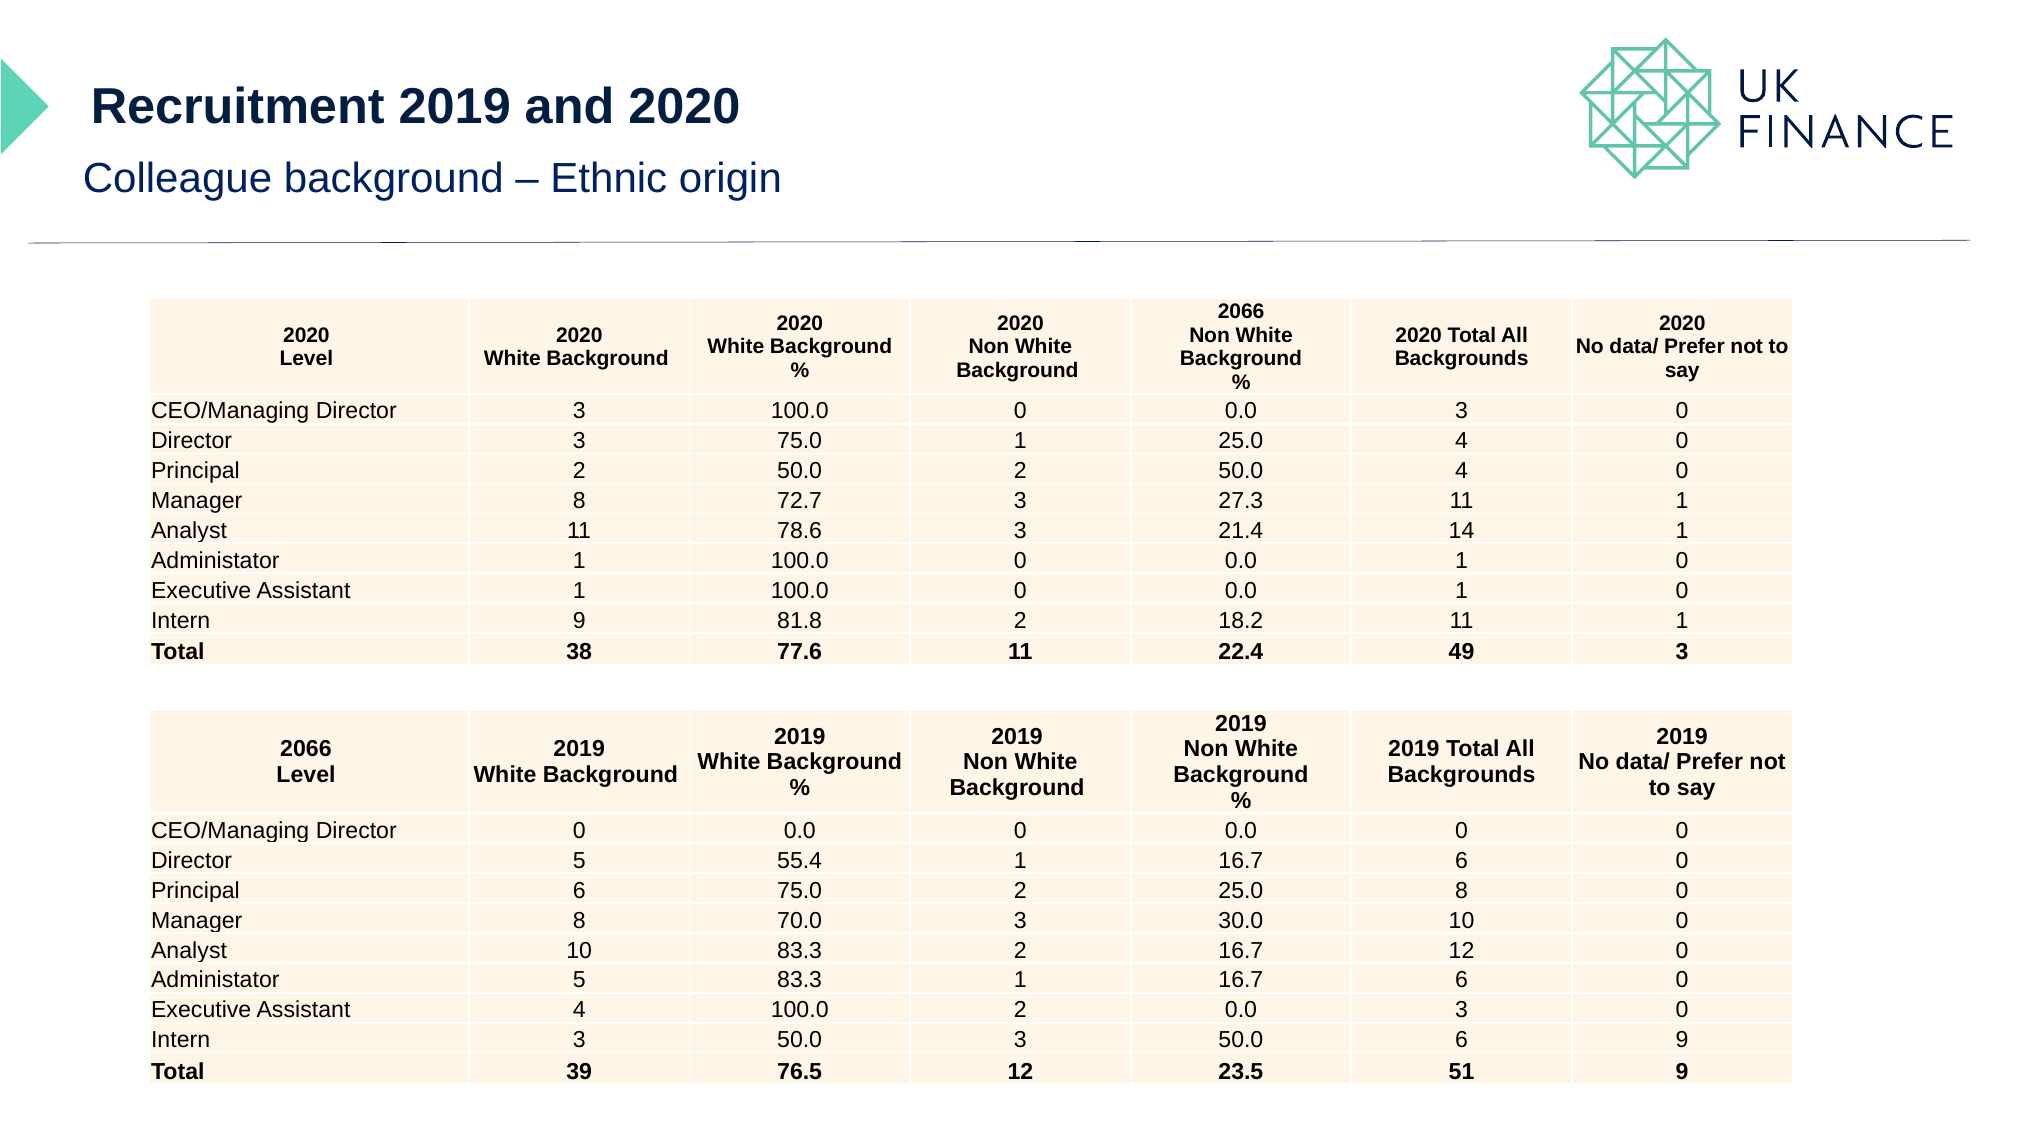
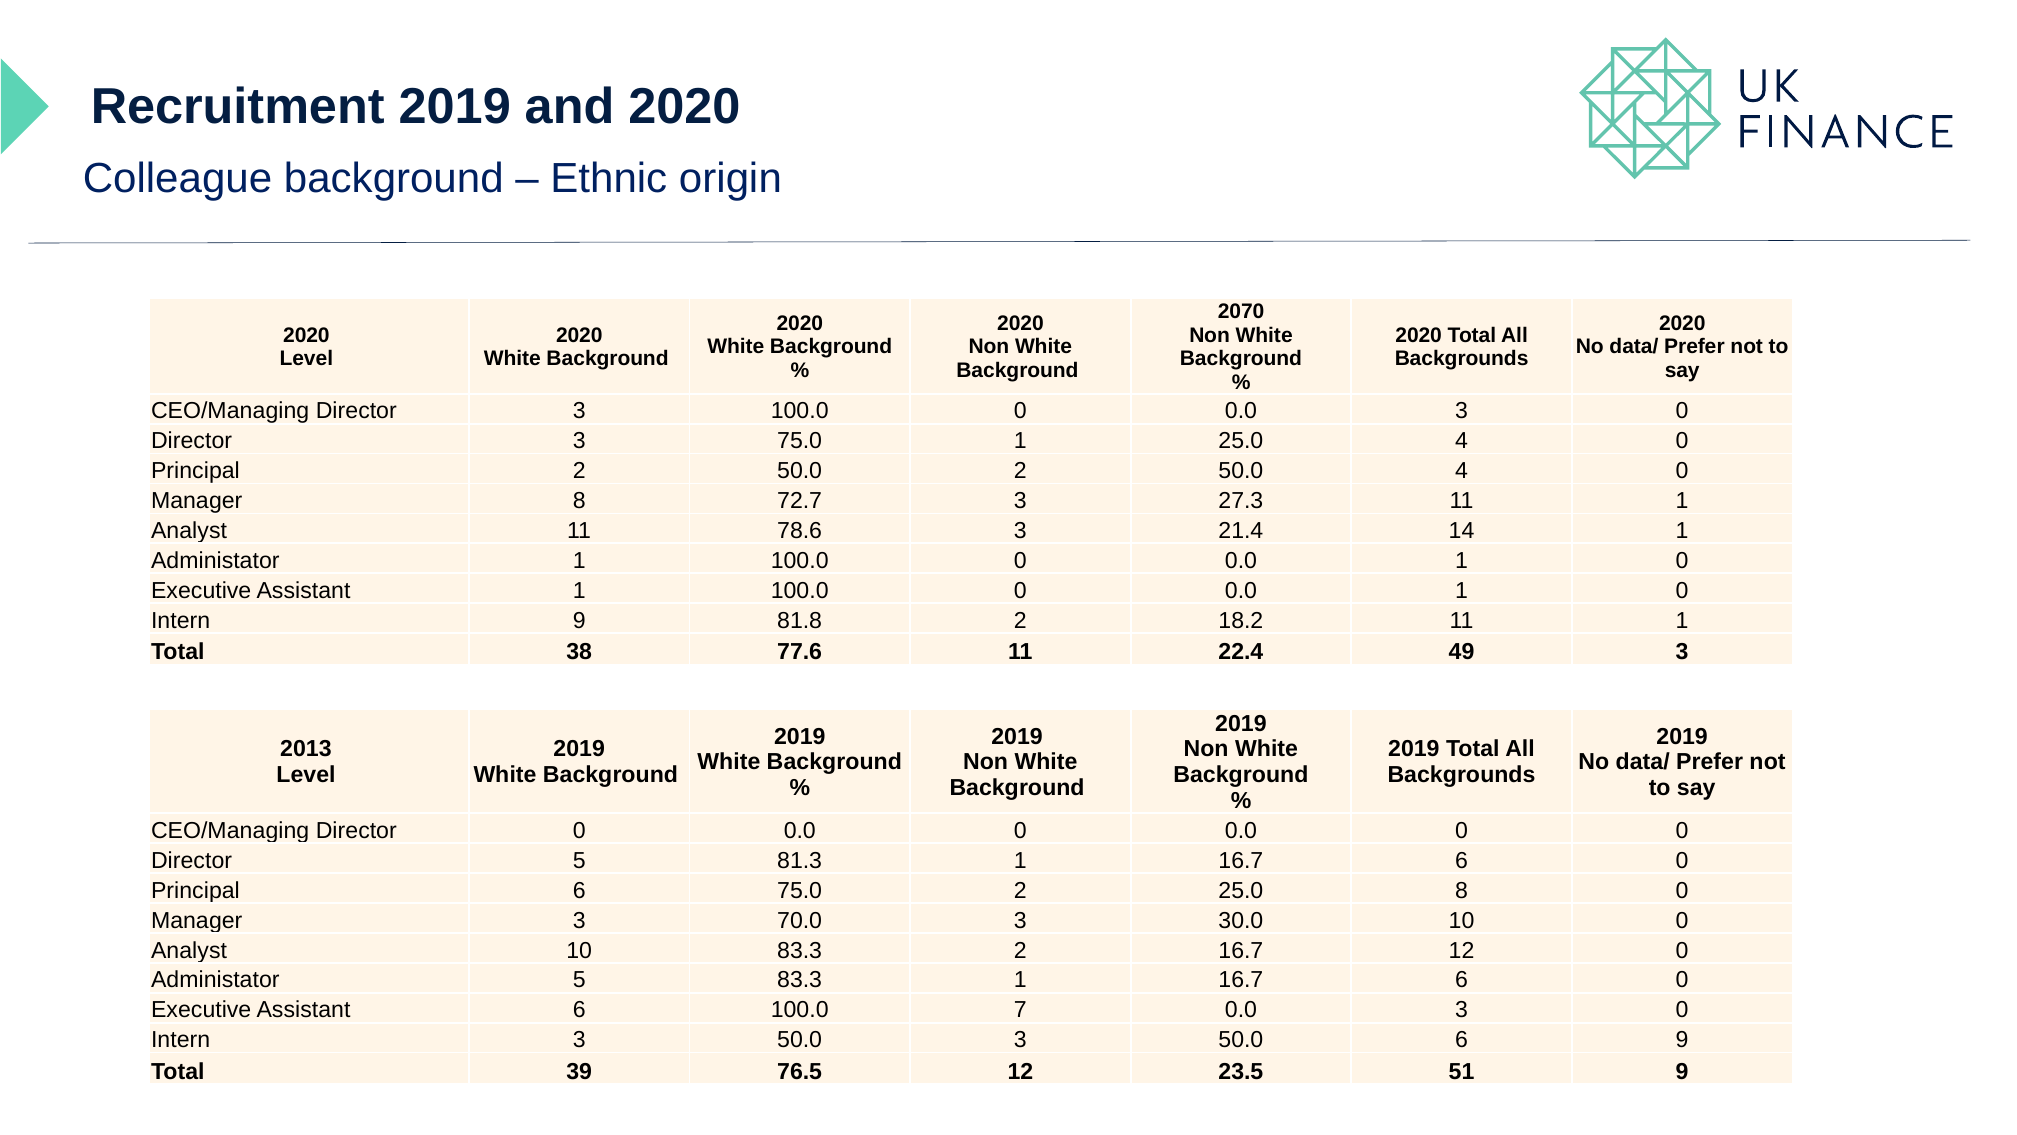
2066: 2066 -> 2070 (1241, 312)
2066: 2066 -> 2013 (306, 749)
55.4: 55.4 -> 81.3 (800, 860)
8: 8 -> 3 (579, 920)
Assistant 4: 4 -> 6 (579, 1010)
100.0 2: 2 -> 7 (1020, 1010)
